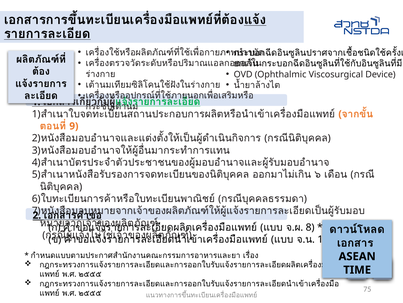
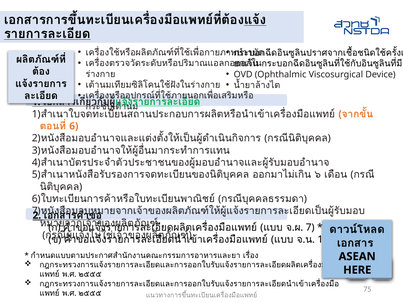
9: 9 -> 6 (74, 126)
8: 8 -> 7 (310, 227)
TIME: TIME -> HERE (357, 269)
